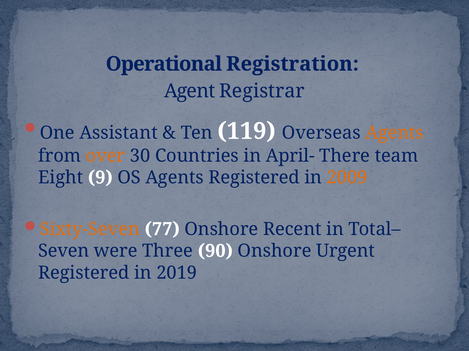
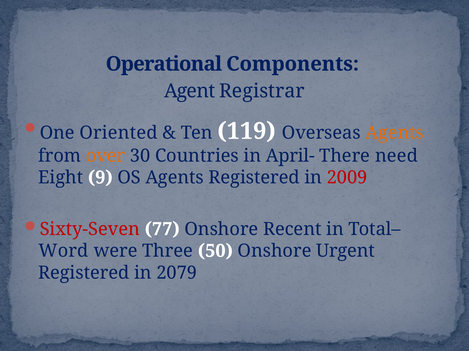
Registration: Registration -> Components (293, 64)
Assistant: Assistant -> Oriented (118, 133)
team: team -> need (397, 156)
2009 colour: orange -> red (347, 178)
Sixty-Seven colour: orange -> red (90, 230)
Seven: Seven -> Word (64, 251)
90: 90 -> 50 (215, 251)
2019: 2019 -> 2079 (177, 273)
